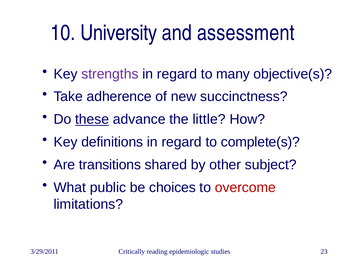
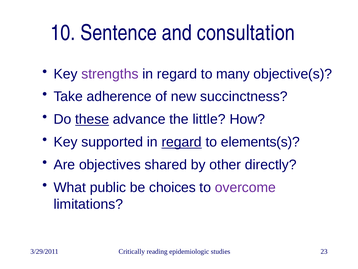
University: University -> Sentence (119, 33)
assessment: assessment -> consultation (246, 33)
definitions: definitions -> supported (112, 142)
regard underline: none -> present (182, 142)
complete(s: complete(s -> elements(s (260, 142)
transitions: transitions -> objectives (110, 164)
subject: subject -> directly (271, 164)
overcome colour: red -> purple (245, 187)
